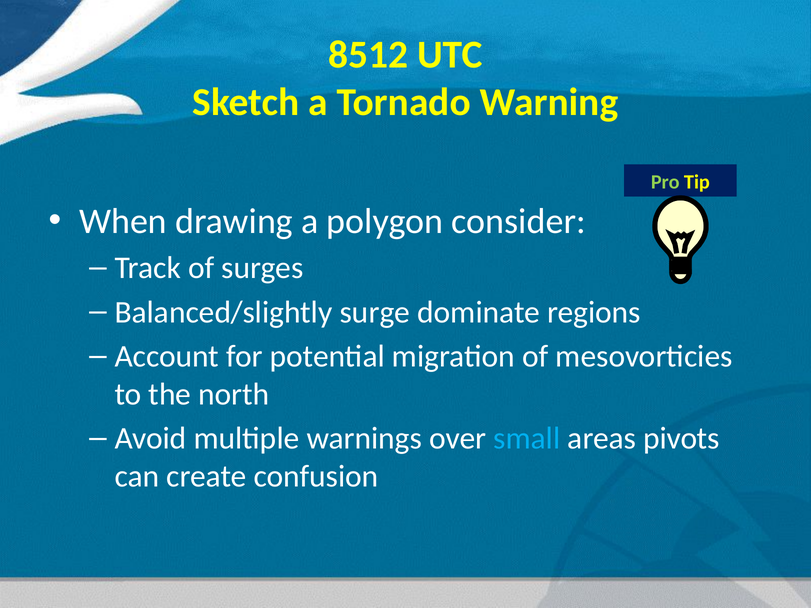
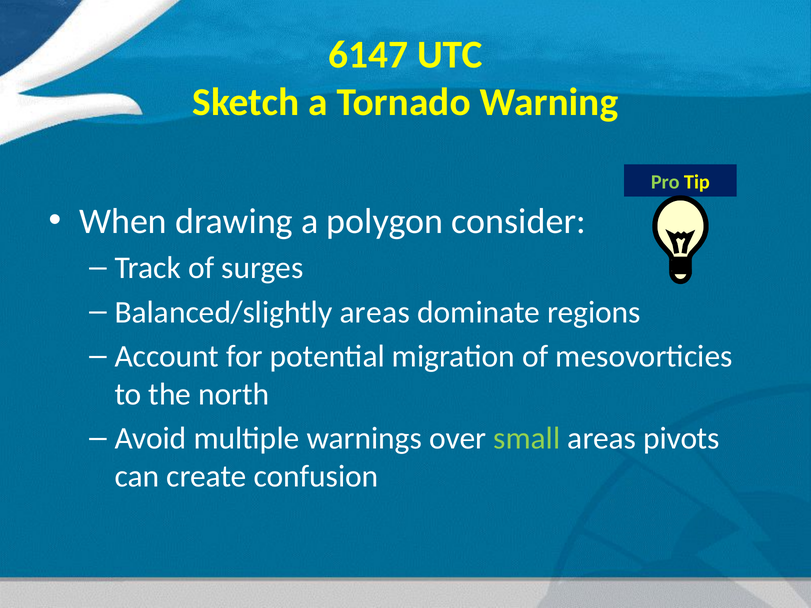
8512: 8512 -> 6147 (368, 55)
Balanced/slightly surge: surge -> areas (375, 312)
small colour: light blue -> light green (527, 439)
